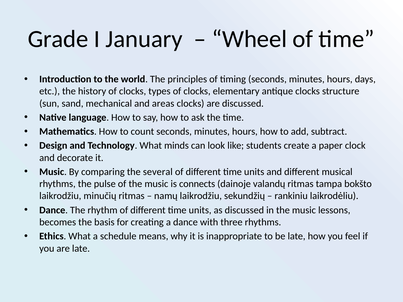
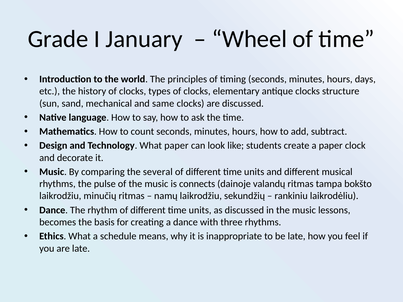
areas: areas -> same (163, 103)
What minds: minds -> paper (176, 146)
